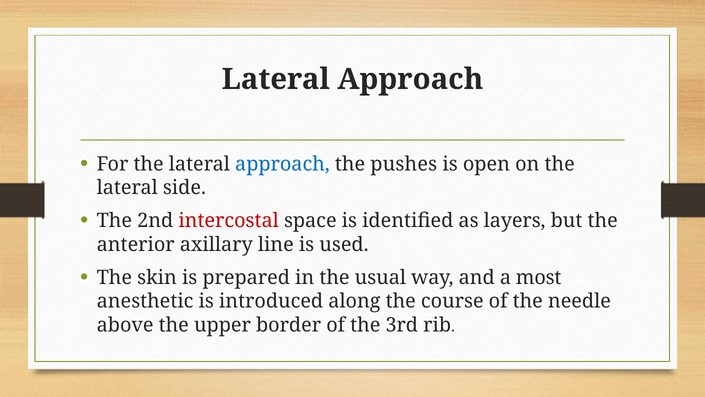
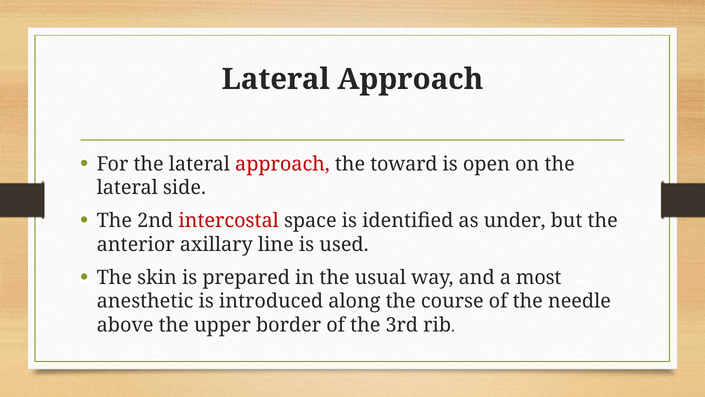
approach colour: blue -> red (282, 164)
pushes: pushes -> toward (404, 164)
layers: layers -> under (515, 221)
